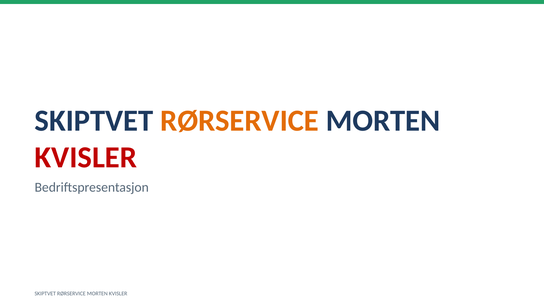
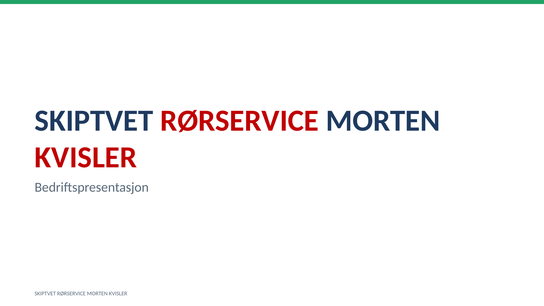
RØRSERVICE colour: orange -> red (240, 121)
